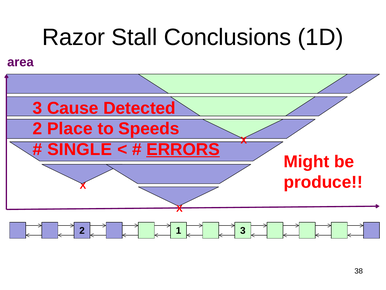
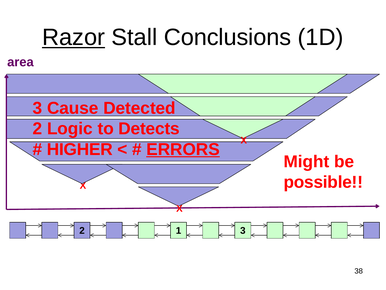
Razor underline: none -> present (74, 37)
Place: Place -> Logic (70, 129)
Speeds: Speeds -> Detects (149, 129)
SINGLE: SINGLE -> HIGHER (80, 149)
produce: produce -> possible (323, 182)
